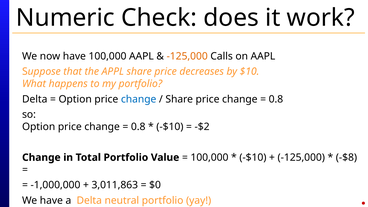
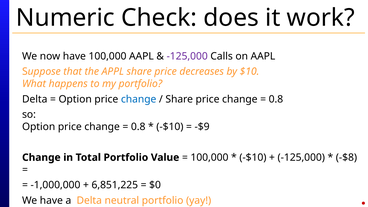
-125,000 colour: orange -> purple (187, 56)
-$2: -$2 -> -$9 (202, 127)
3,011,863: 3,011,863 -> 6,851,225 (115, 185)
